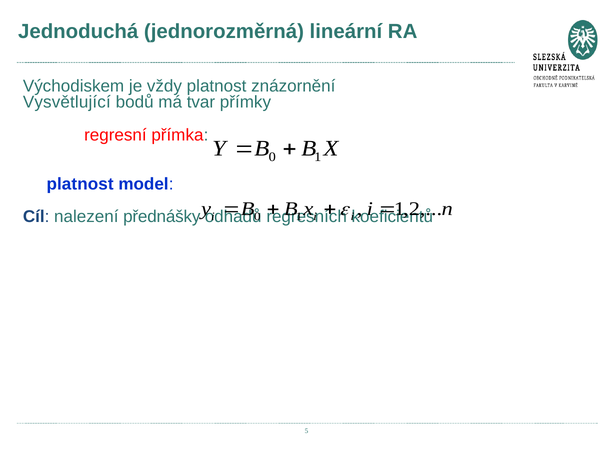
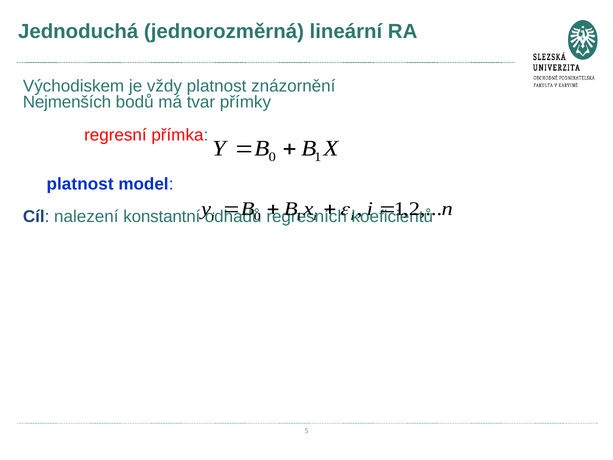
Vysvětlující: Vysvětlující -> Nejmenších (67, 102)
přednášky: přednášky -> konstantní (162, 217)
